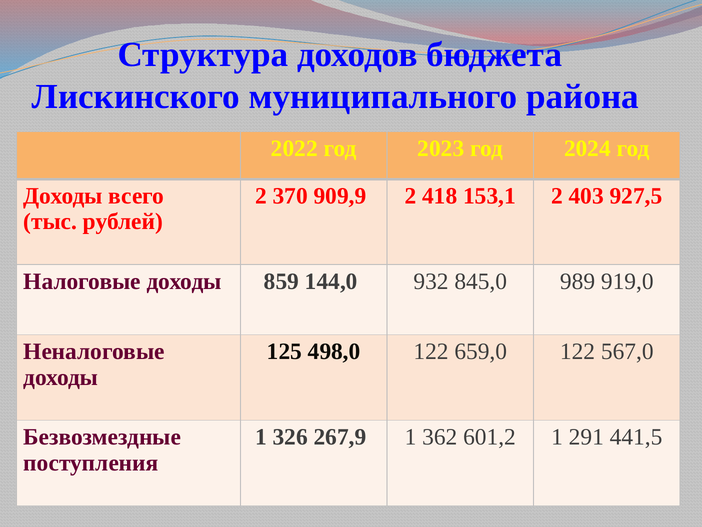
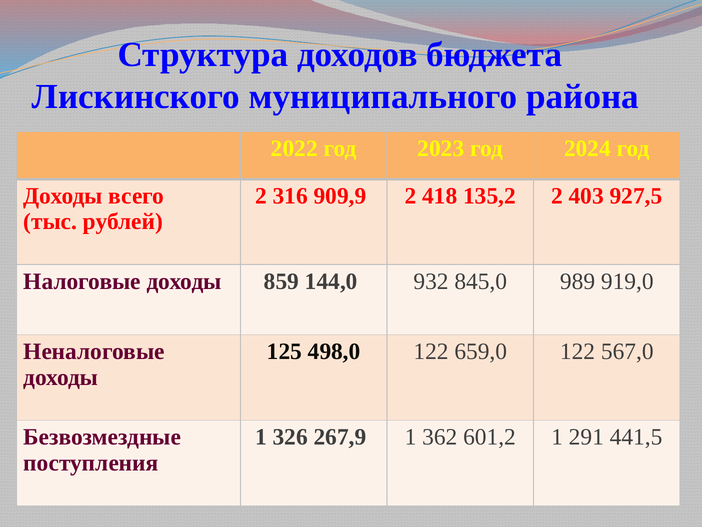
370: 370 -> 316 (290, 196)
153,1: 153,1 -> 135,2 (489, 196)
